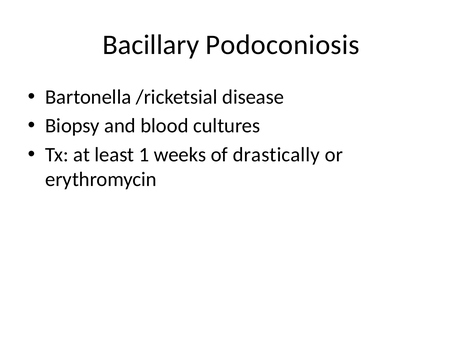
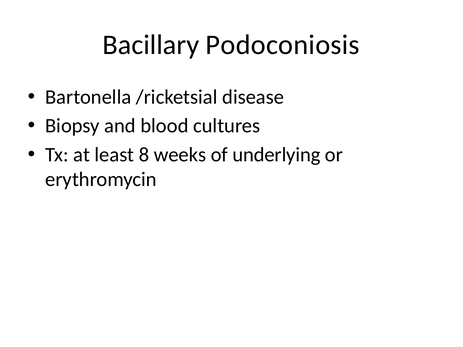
1: 1 -> 8 (144, 155)
drastically: drastically -> underlying (276, 155)
